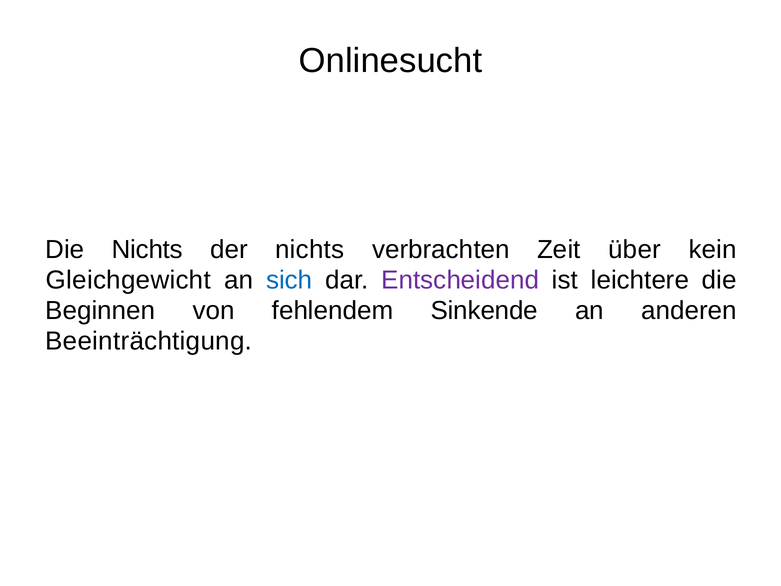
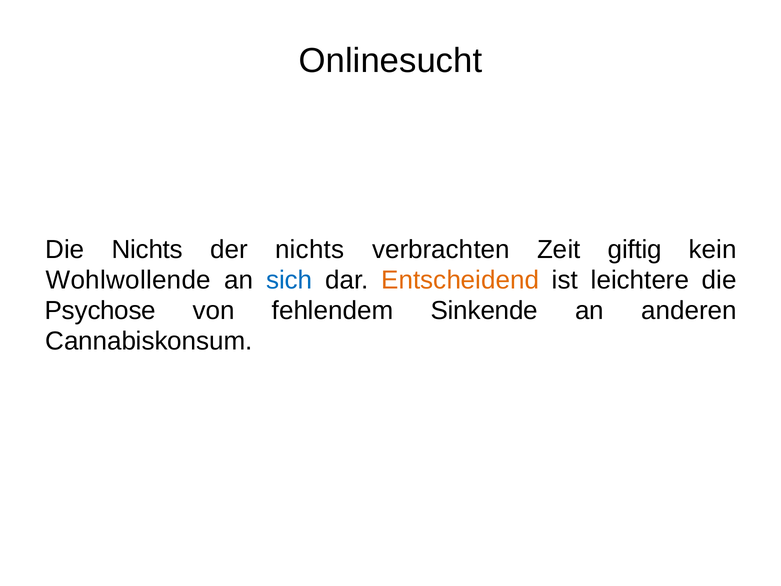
über: über -> giftig (635, 250)
Gleichgewicht: Gleichgewicht -> Wohlwollende (128, 280)
Entscheidend colour: purple -> orange (460, 280)
Beginnen: Beginnen -> Psychose (100, 311)
Beeinträchtigung: Beeinträchtigung -> Cannabiskonsum (149, 341)
